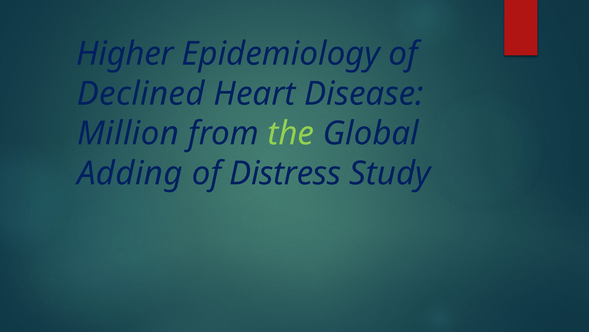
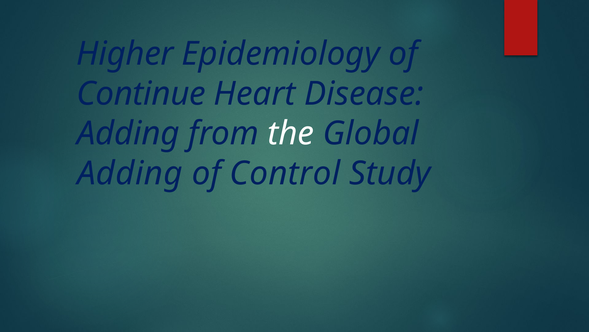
Declined: Declined -> Continue (141, 94)
Million: Million -> Adding (128, 133)
the colour: light green -> white (291, 133)
Distress: Distress -> Control (285, 173)
